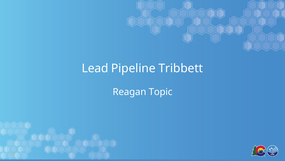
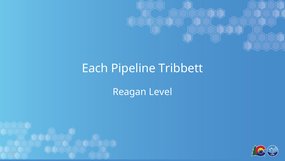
Lead: Lead -> Each (95, 68)
Topic: Topic -> Level (160, 92)
